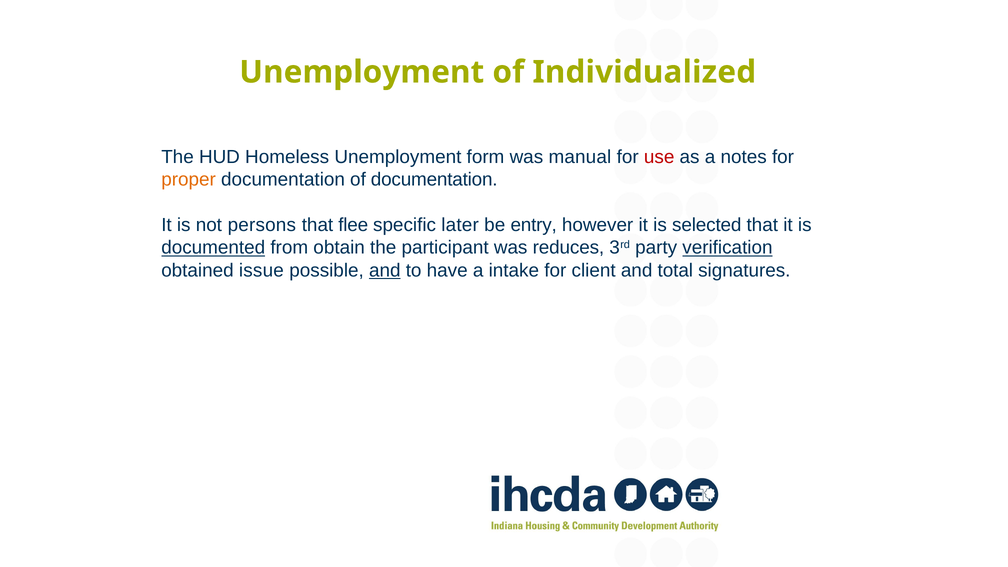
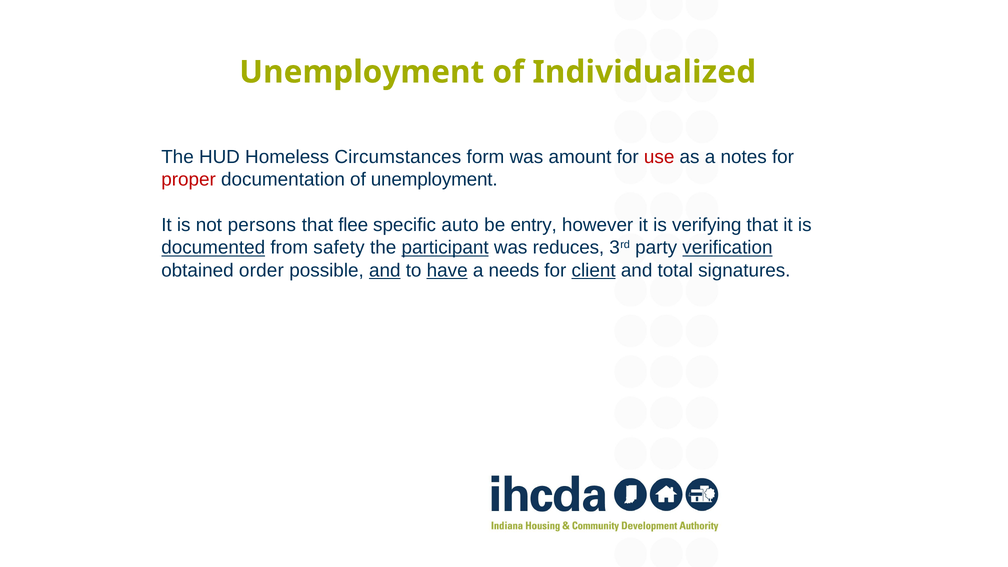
Homeless Unemployment: Unemployment -> Circumstances (398, 157)
manual: manual -> amount (580, 157)
proper colour: orange -> red (189, 180)
of documentation: documentation -> unemployment (434, 180)
later: later -> auto (460, 225)
selected: selected -> verifying (707, 225)
obtain: obtain -> safety (339, 248)
participant underline: none -> present (445, 248)
issue: issue -> order (261, 270)
have underline: none -> present (447, 270)
intake: intake -> needs (514, 270)
client underline: none -> present (594, 270)
